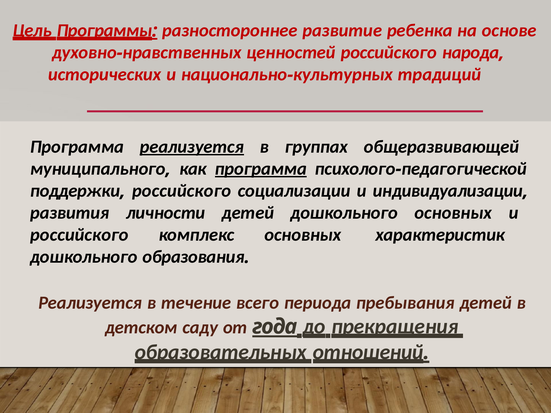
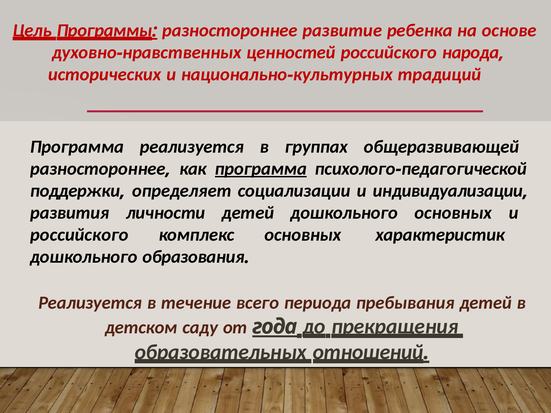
реализуется underline: present -> none (192, 147)
муниципального: муниципального -> разностороннее (98, 169)
российского: российского -> определяет (182, 191)
